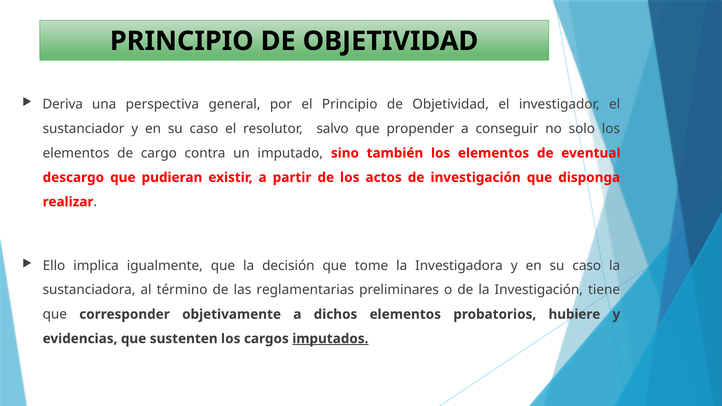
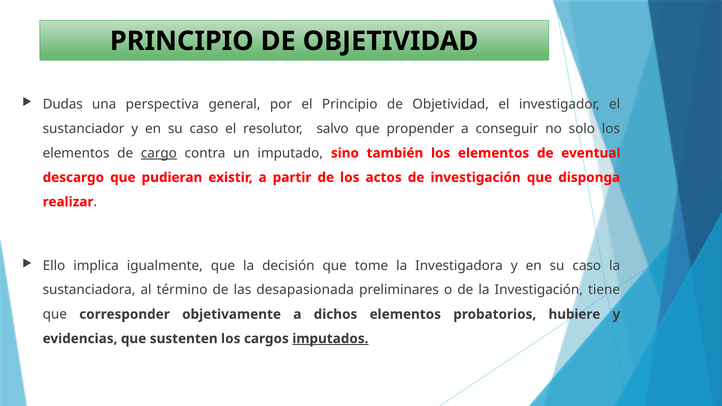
Deriva: Deriva -> Dudas (63, 104)
cargo underline: none -> present (159, 153)
reglamentarias: reglamentarias -> desapasionada (305, 290)
